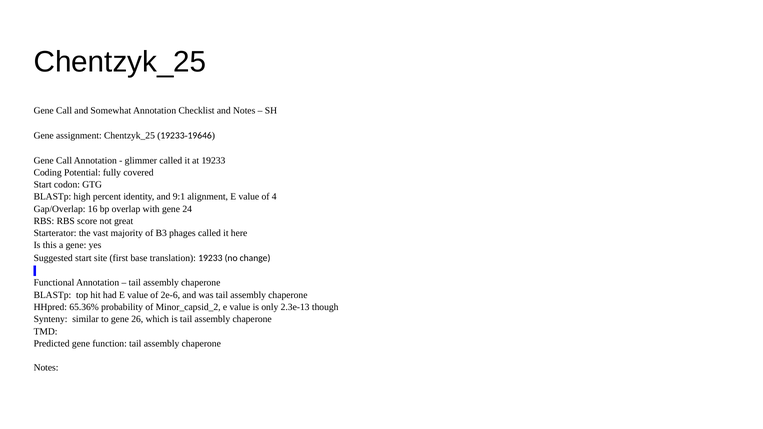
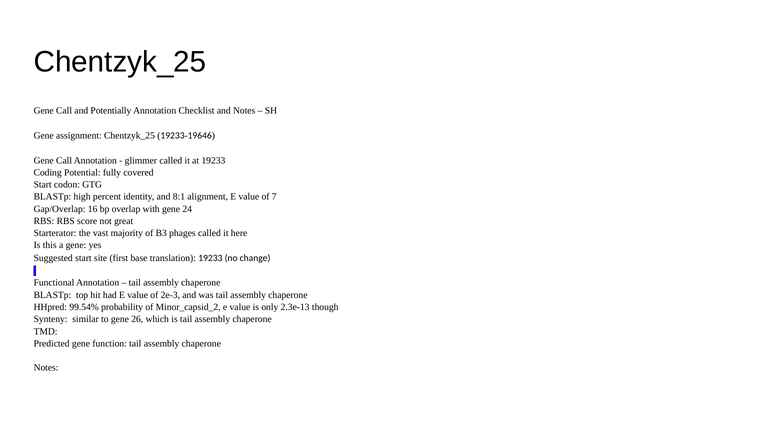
Somewhat: Somewhat -> Potentially (111, 111)
9:1: 9:1 -> 8:1 (179, 197)
4: 4 -> 7 (274, 197)
2e-6: 2e-6 -> 2e-3 (170, 295)
65.36%: 65.36% -> 99.54% (84, 307)
